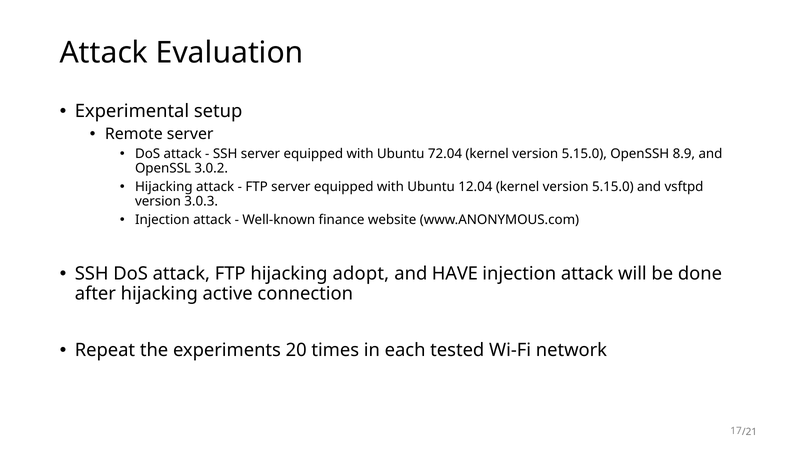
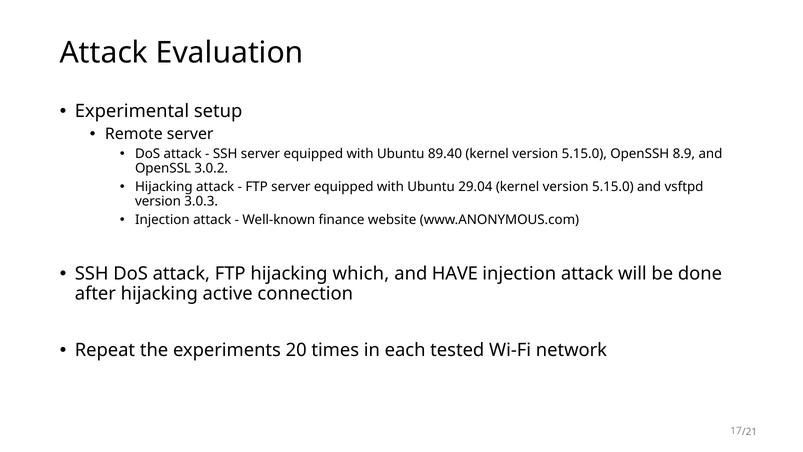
72.04: 72.04 -> 89.40 (445, 154)
12.04: 12.04 -> 29.04 (475, 187)
adopt: adopt -> which (361, 274)
